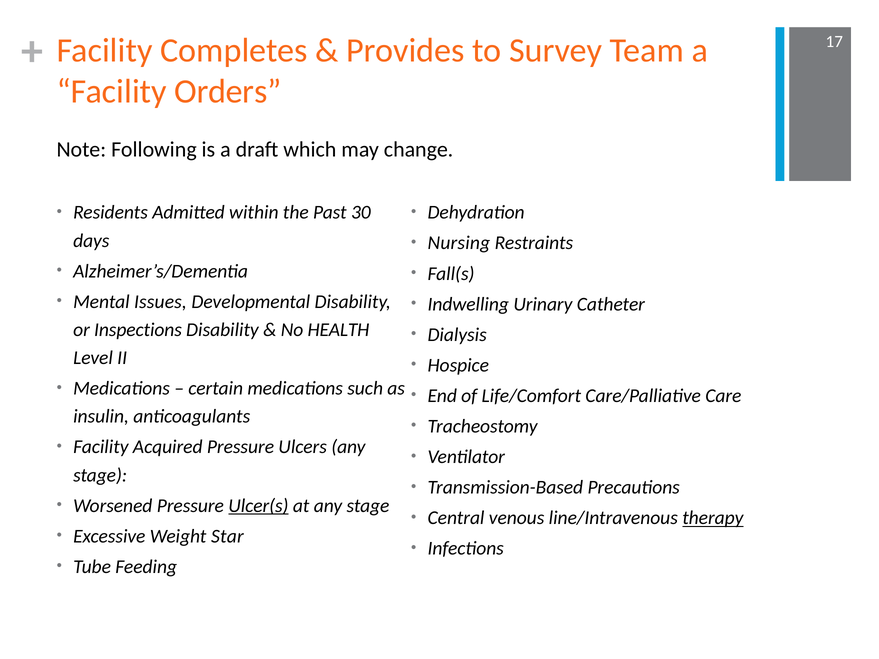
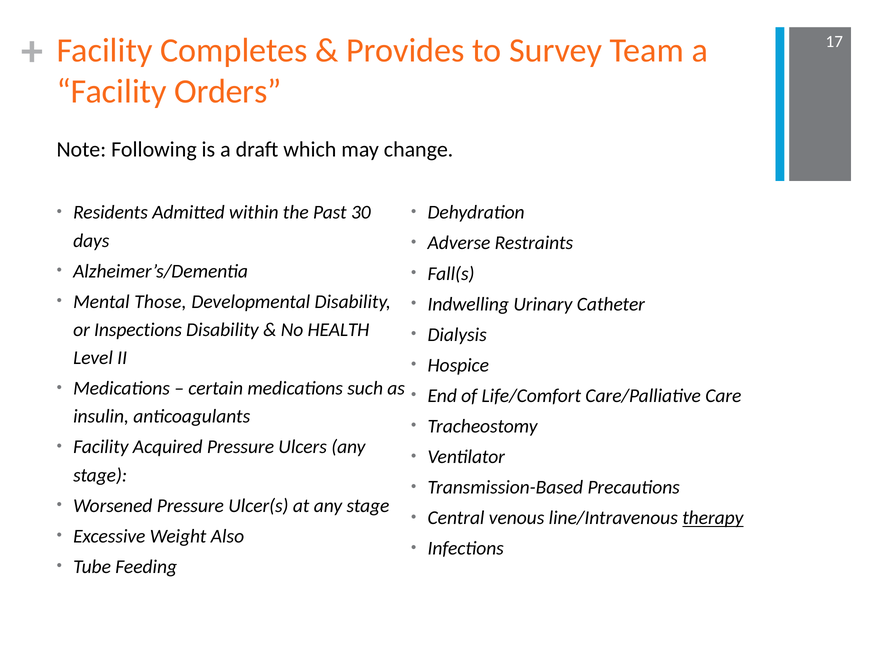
Nursing: Nursing -> Adverse (459, 243)
Issues: Issues -> Those (160, 302)
Ulcer(s underline: present -> none (258, 506)
Star: Star -> Also (228, 536)
